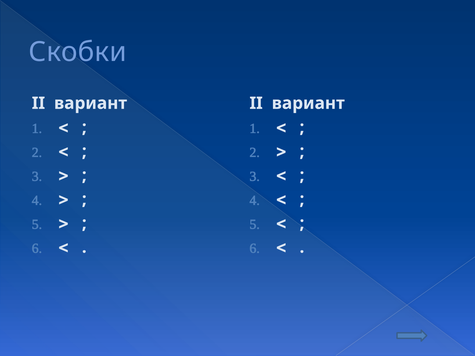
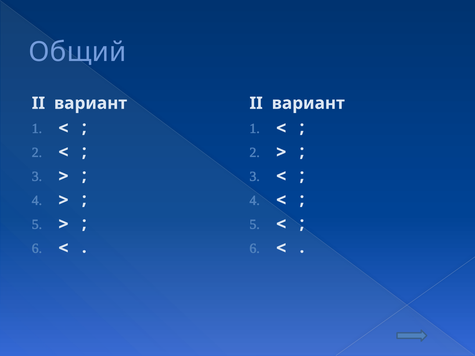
Скобки: Скобки -> Общий (78, 52)
